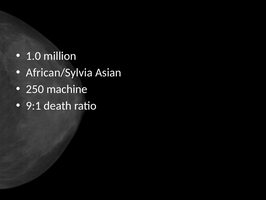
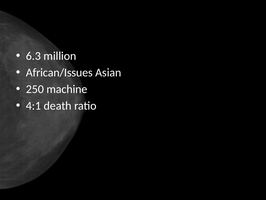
1.0: 1.0 -> 6.3 (33, 56)
African/Sylvia: African/Sylvia -> African/Issues (59, 72)
9:1: 9:1 -> 4:1 (33, 105)
